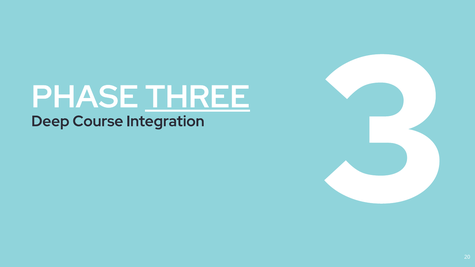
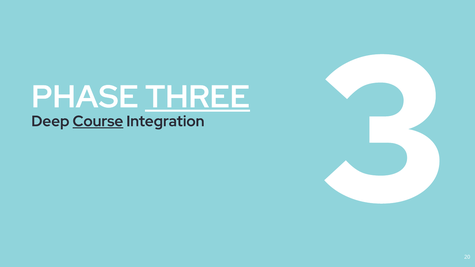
Course underline: none -> present (98, 121)
